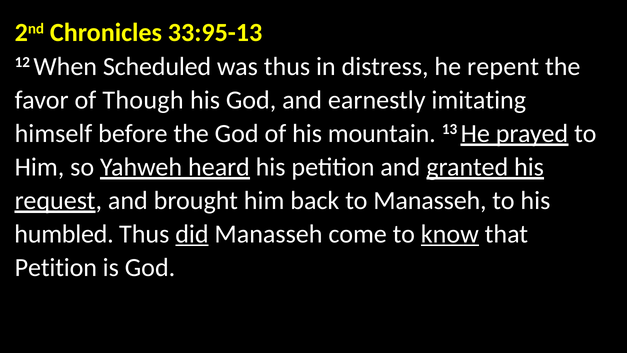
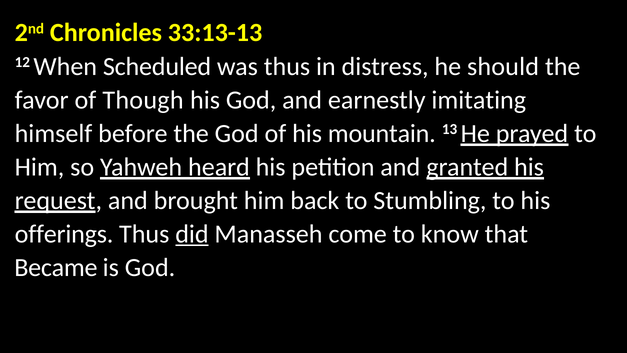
33:95-13: 33:95-13 -> 33:13-13 (215, 33)
repent: repent -> should (503, 66)
to Manasseh: Manasseh -> Stumbling (430, 200)
humbled: humbled -> offerings (64, 234)
know underline: present -> none (450, 234)
Petition: Petition -> Became (56, 268)
